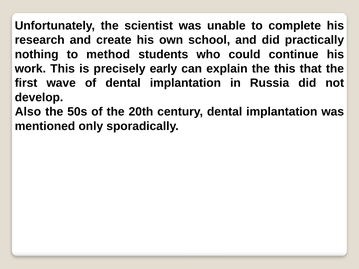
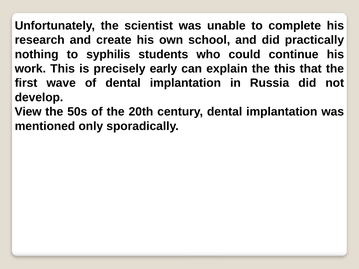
method: method -> syphilis (108, 54)
Also: Also -> View (28, 112)
